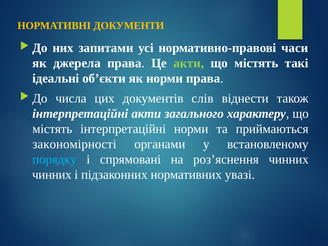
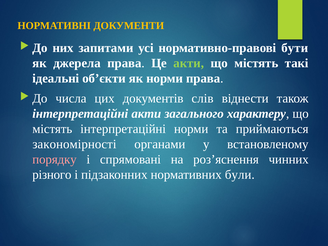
часи: часи -> бути (295, 48)
порядку colour: light blue -> pink (55, 159)
чинних: чинних -> різного (52, 175)
увазі: увазі -> були (240, 175)
